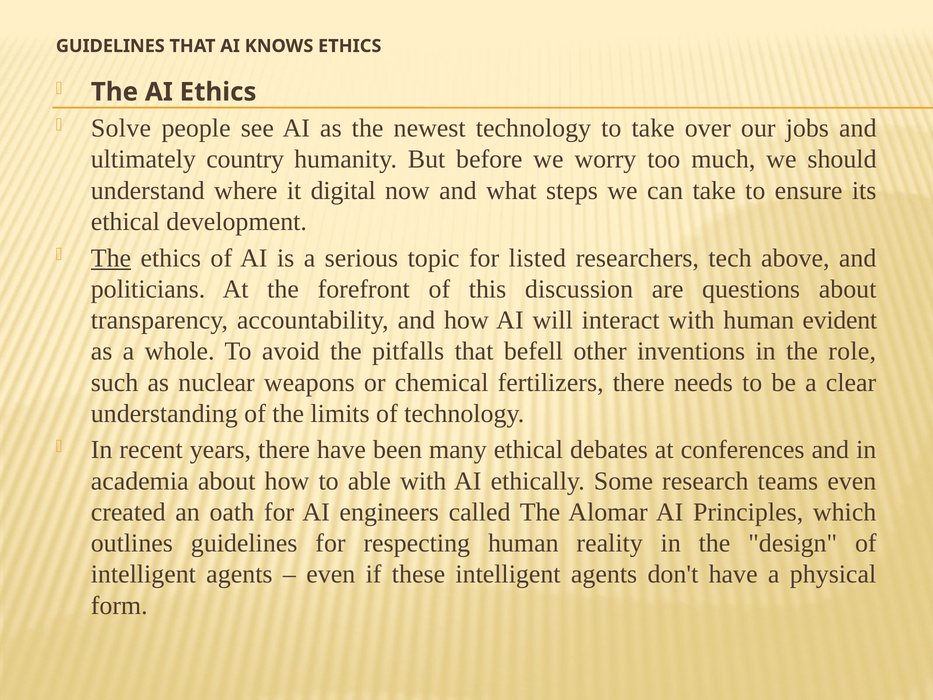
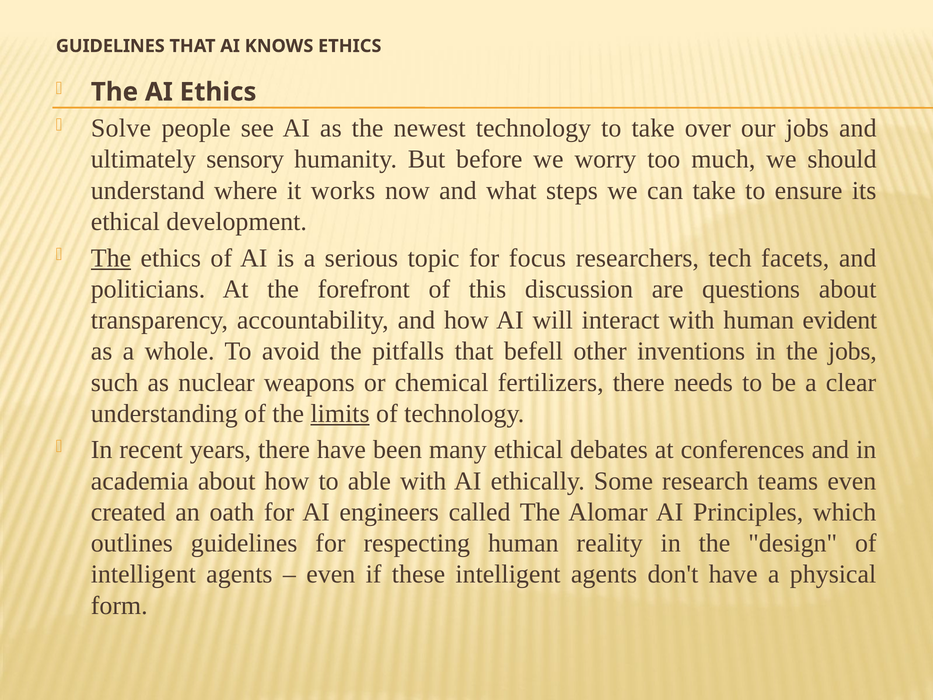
country: country -> sensory (245, 159)
digital: digital -> works (343, 190)
listed: listed -> focus (537, 258)
above: above -> facets (795, 258)
the role: role -> jobs (852, 351)
limits underline: none -> present (340, 413)
